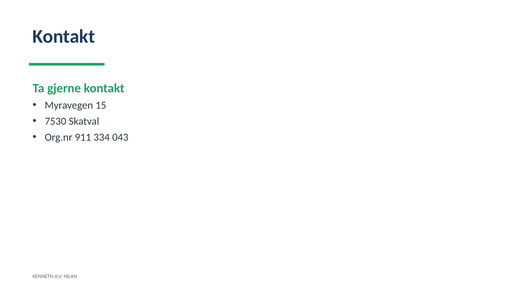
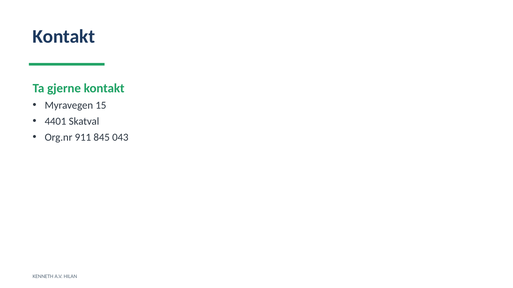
7530: 7530 -> 4401 (55, 122)
334: 334 -> 845 (102, 138)
